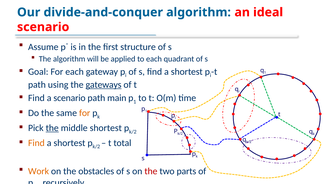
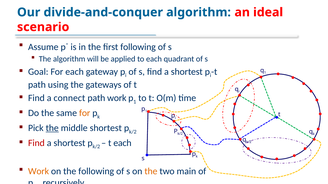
first structure: structure -> following (138, 47)
gateways underline: present -> none (104, 85)
a scenario: scenario -> connect (69, 98)
path main: main -> work (117, 98)
Find colour: orange -> red (36, 143)
t total: total -> each (122, 143)
the obstacles: obstacles -> following (96, 172)
the colour: red -> orange (151, 172)
parts: parts -> main (186, 172)
